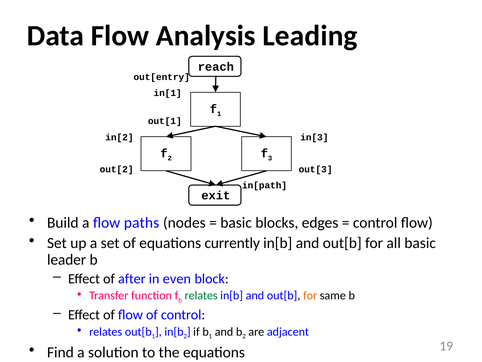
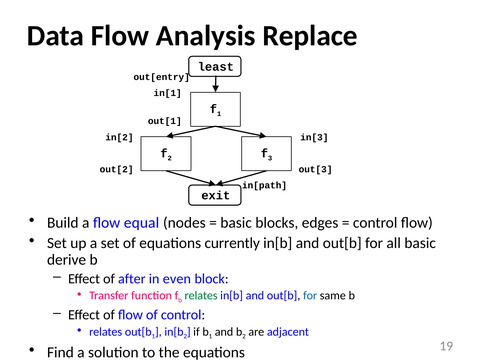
Leading: Leading -> Replace (310, 36)
reach: reach -> least (216, 67)
paths: paths -> equal (142, 222)
leader: leader -> derive (67, 259)
for colour: orange -> blue (310, 295)
